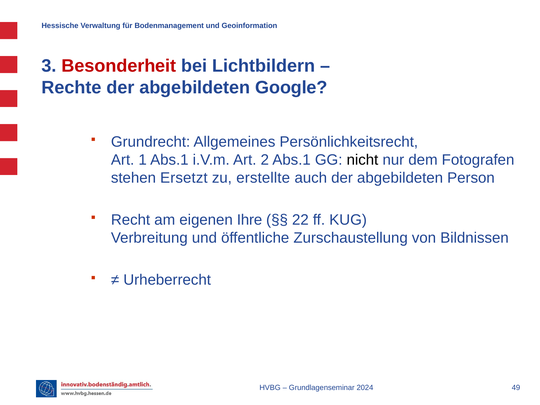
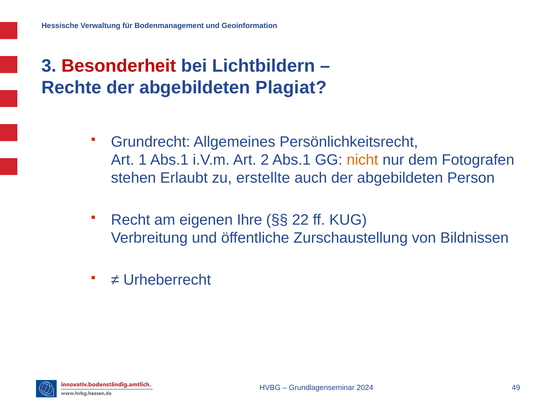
Google: Google -> Plagiat (291, 87)
nicht colour: black -> orange (362, 160)
Ersetzt: Ersetzt -> Erlaubt (184, 178)
